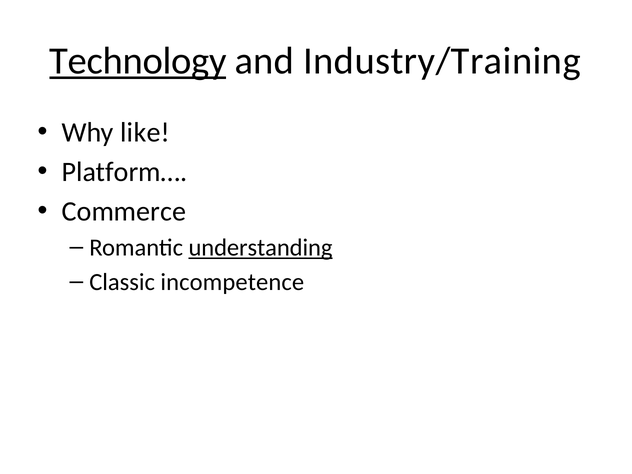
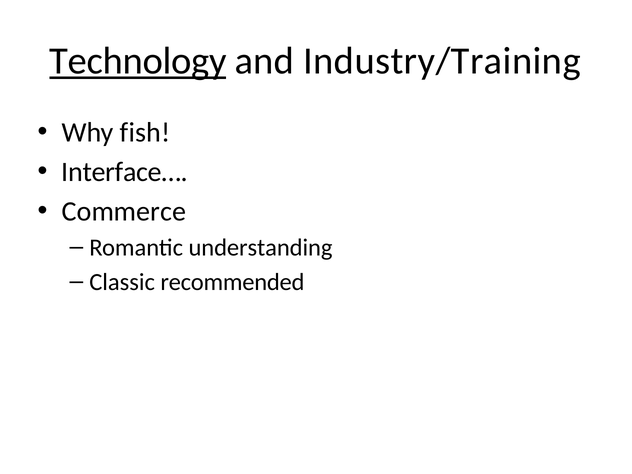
like: like -> fish (145, 133)
Platform…: Platform… -> Interface… (125, 172)
understanding underline: present -> none (261, 248)
incompetence: incompetence -> recommended (232, 282)
